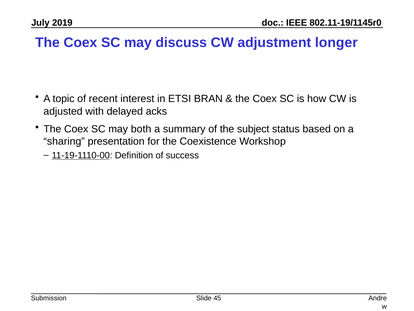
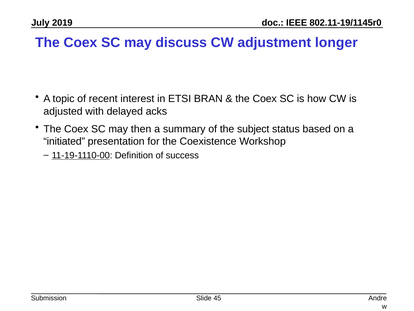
both: both -> then (141, 129)
sharing: sharing -> initiated (64, 141)
